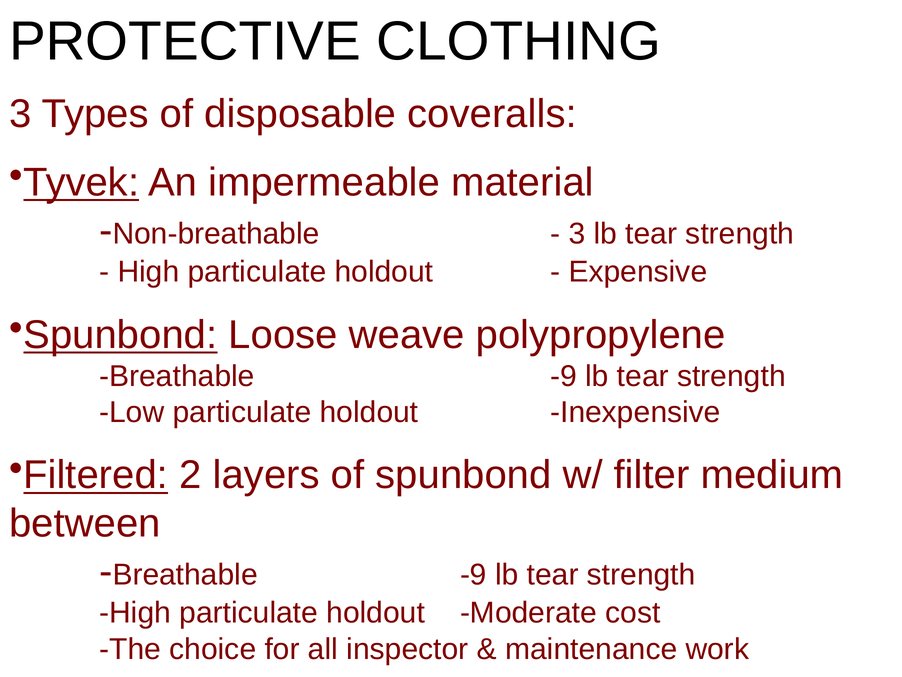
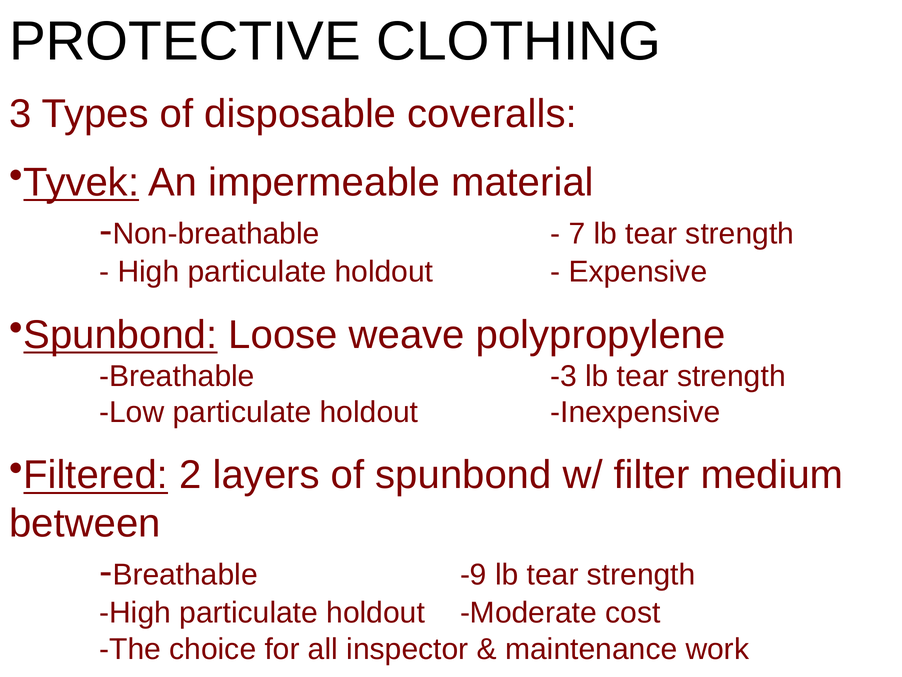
3: 3 -> 7 (577, 234)
-9: -9 -> -3 (564, 376)
